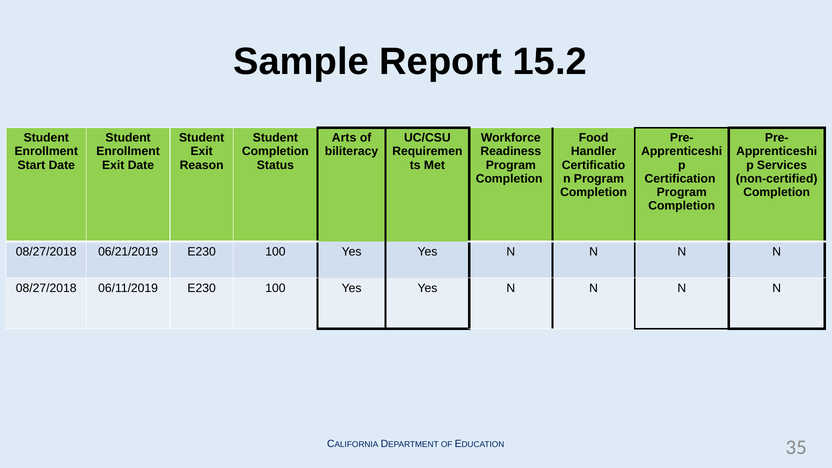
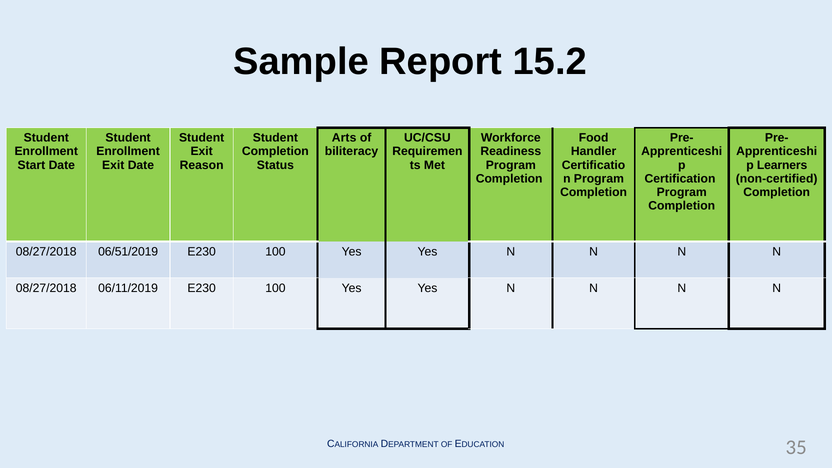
Services: Services -> Learners (782, 165)
06/21/2019: 06/21/2019 -> 06/51/2019 (128, 252)
